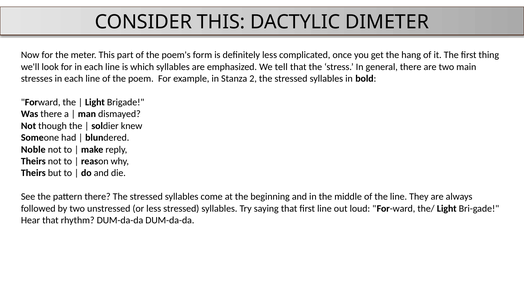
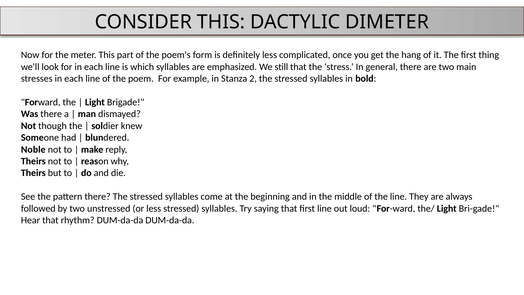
tell: tell -> still (281, 67)
